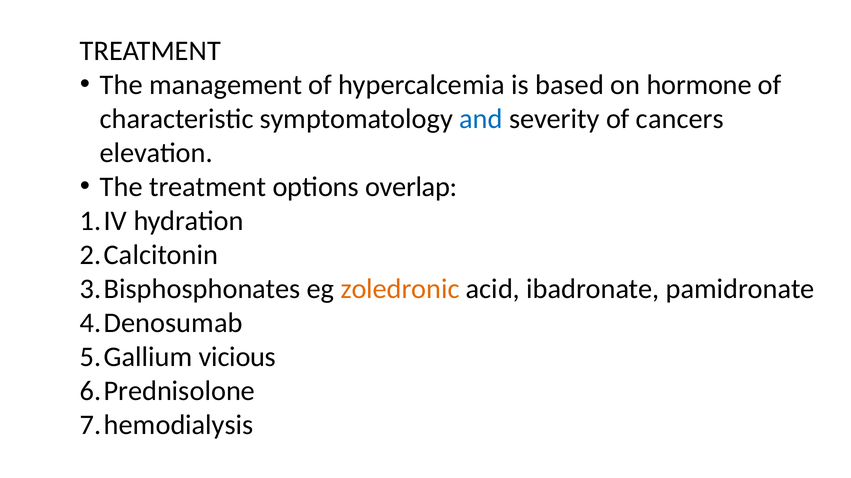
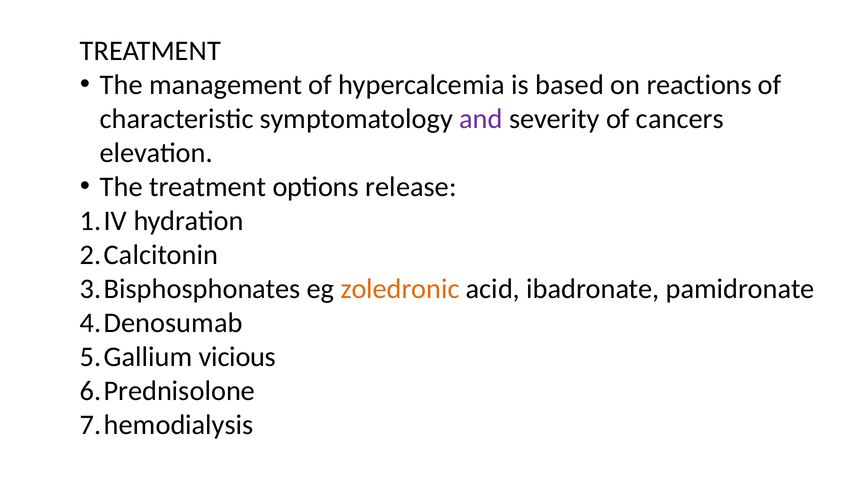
hormone: hormone -> reactions (699, 85)
and colour: blue -> purple (481, 119)
overlap: overlap -> release (411, 187)
